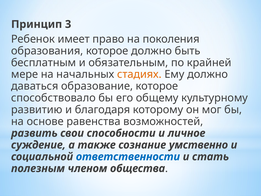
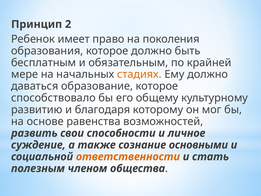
3: 3 -> 2 (68, 24)
умственно: умственно -> основными (198, 145)
ответственности colour: blue -> orange (128, 157)
